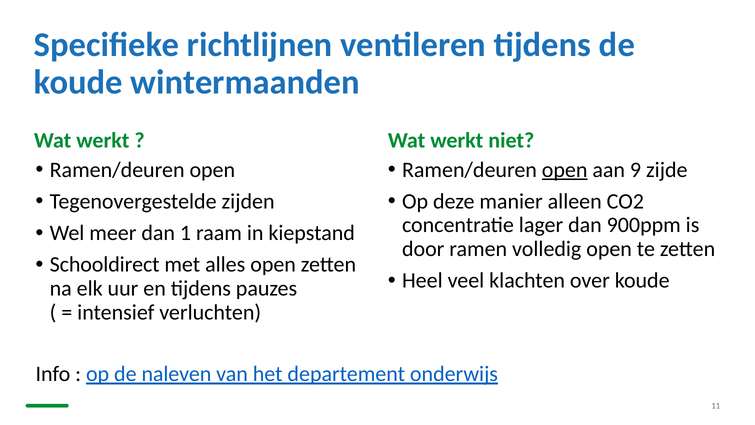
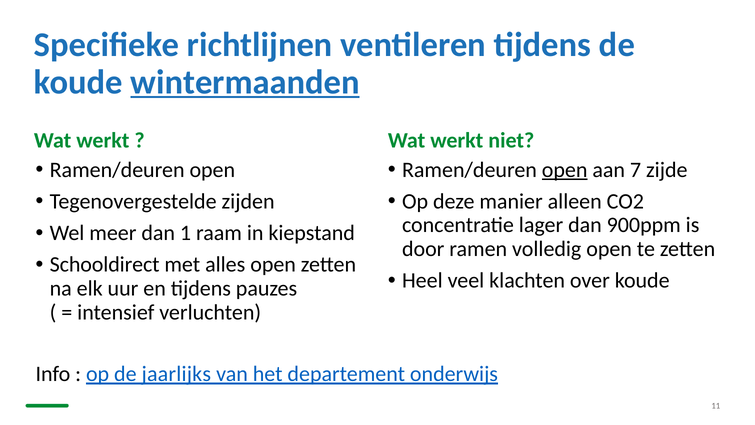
wintermaanden underline: none -> present (245, 82)
9: 9 -> 7 (636, 170)
naleven: naleven -> jaarlijks (176, 374)
